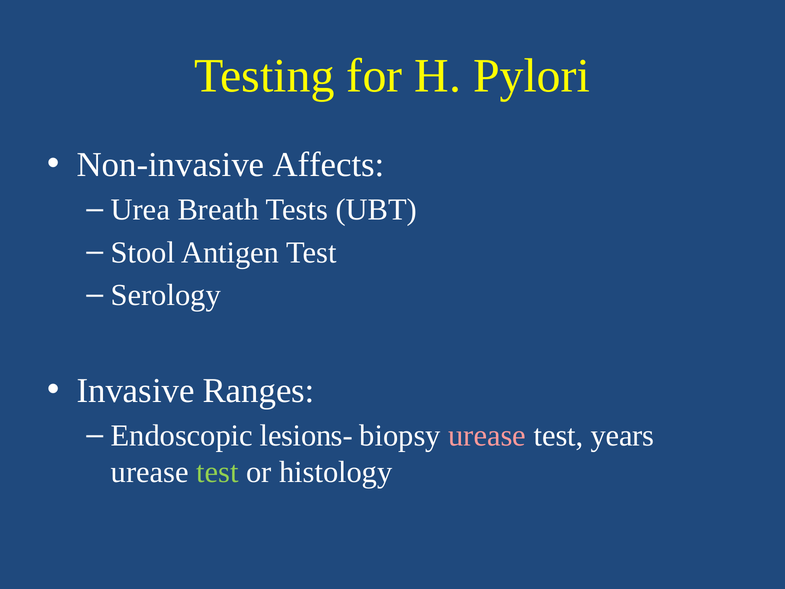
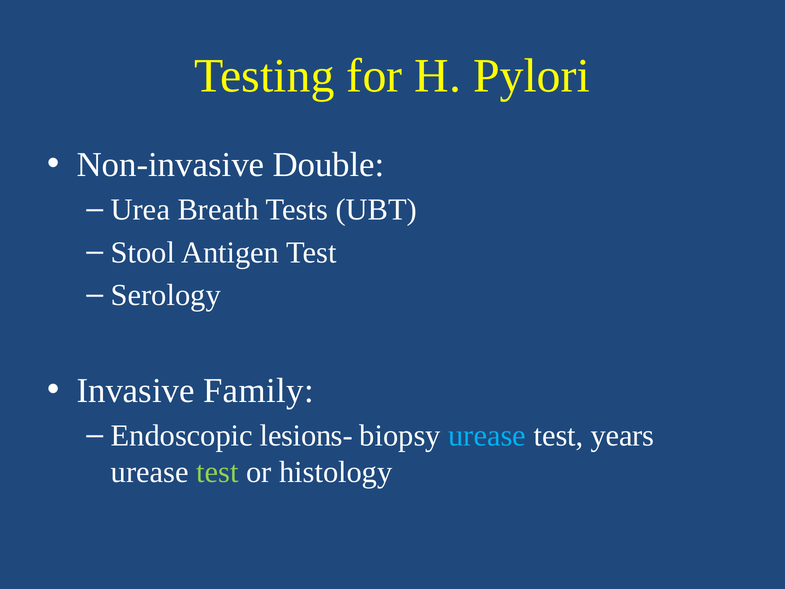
Affects: Affects -> Double (329, 165)
Ranges: Ranges -> Family (258, 391)
urease colour: pink -> light blue (487, 436)
